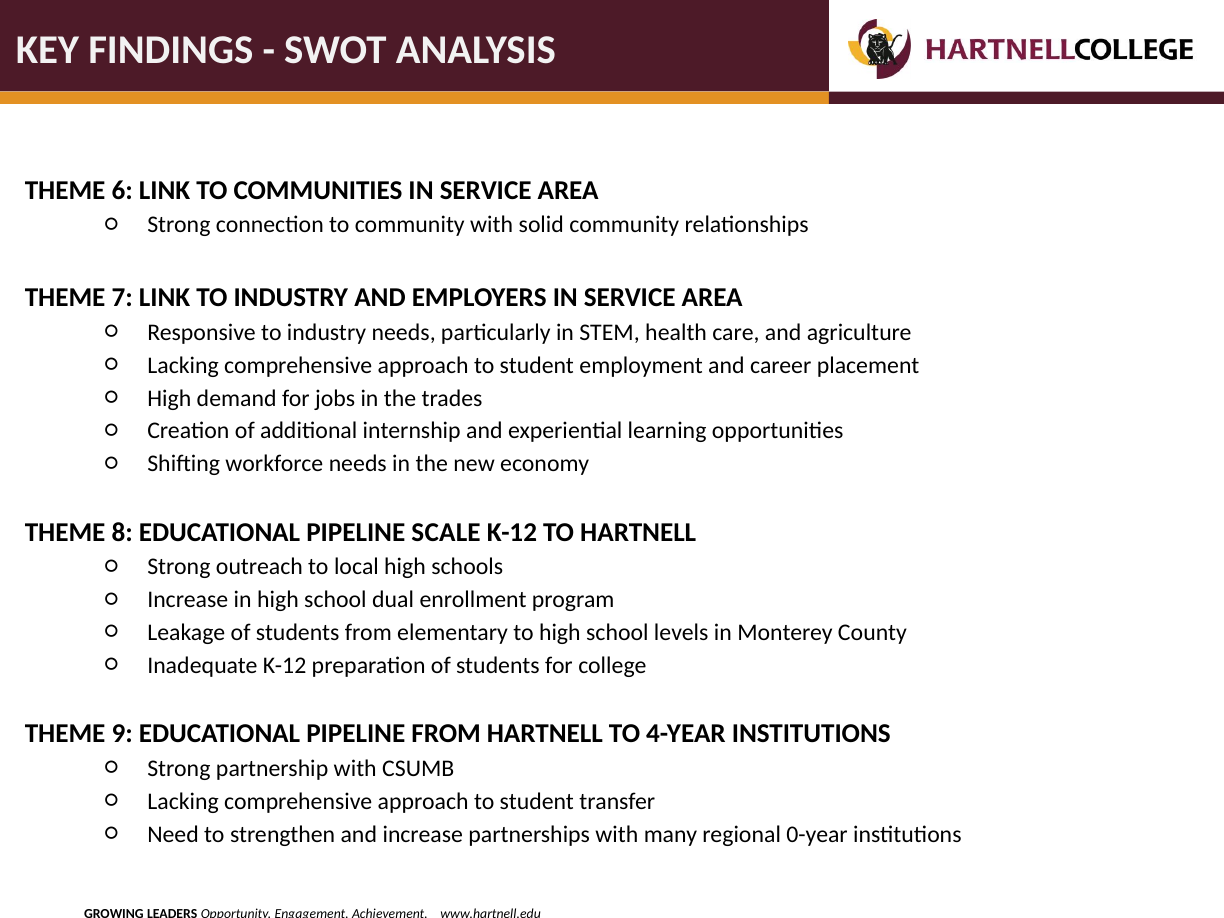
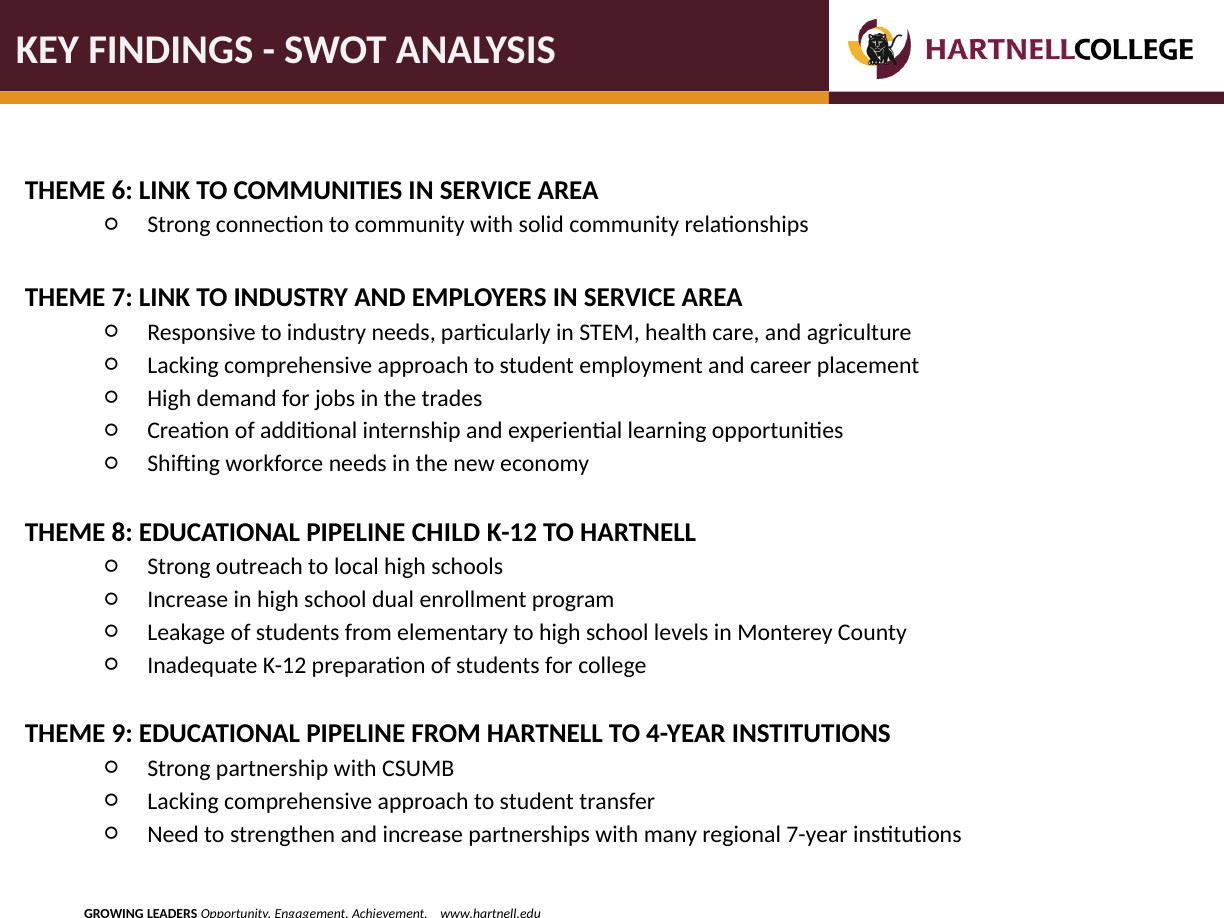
SCALE: SCALE -> CHILD (446, 532)
0-year: 0-year -> 7-year (817, 834)
